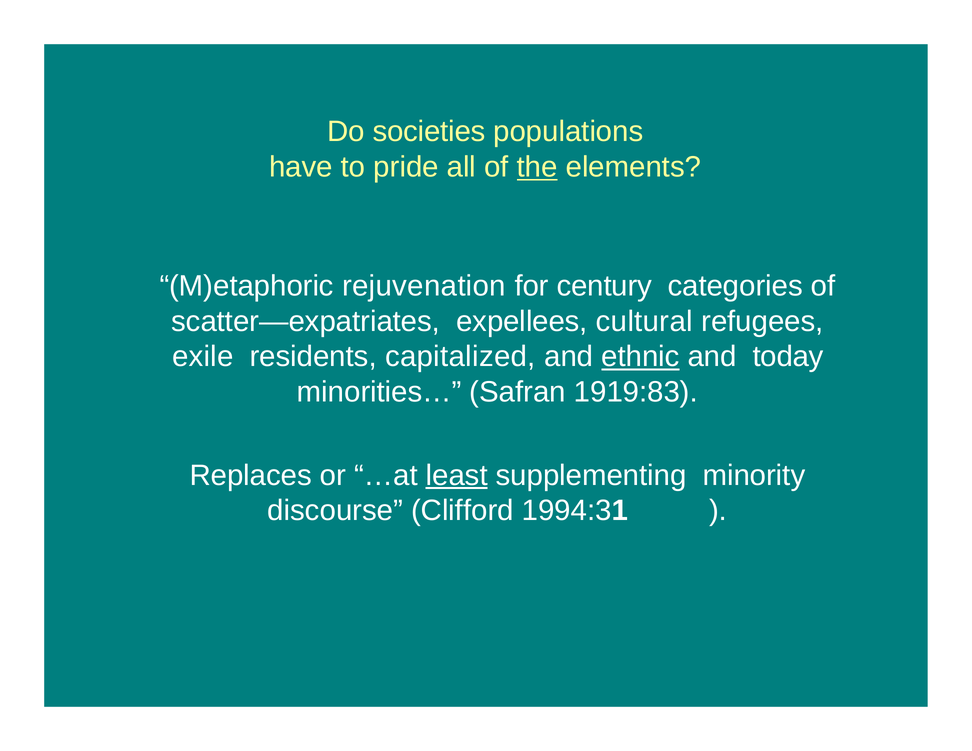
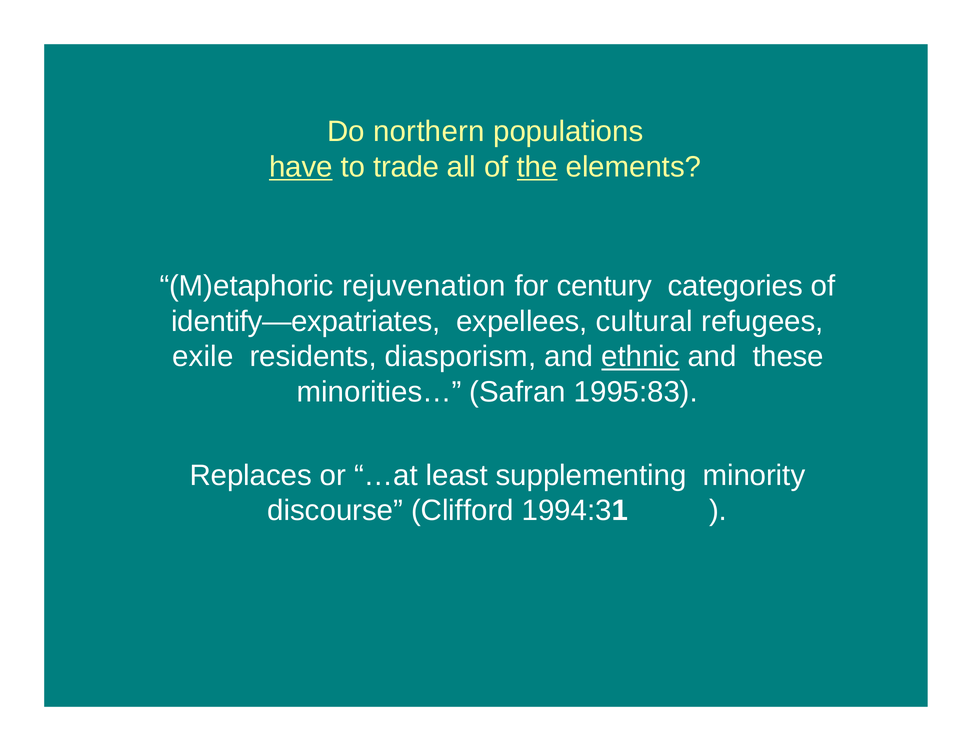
societies: societies -> northern (429, 132)
have underline: none -> present (301, 167)
pride: pride -> trade (406, 167)
scatter—expatriates: scatter—expatriates -> identify—expatriates (306, 321)
capitalized: capitalized -> diasporism (460, 357)
today: today -> these (788, 357)
1919:83: 1919:83 -> 1995:83 (636, 392)
least underline: present -> none (457, 475)
